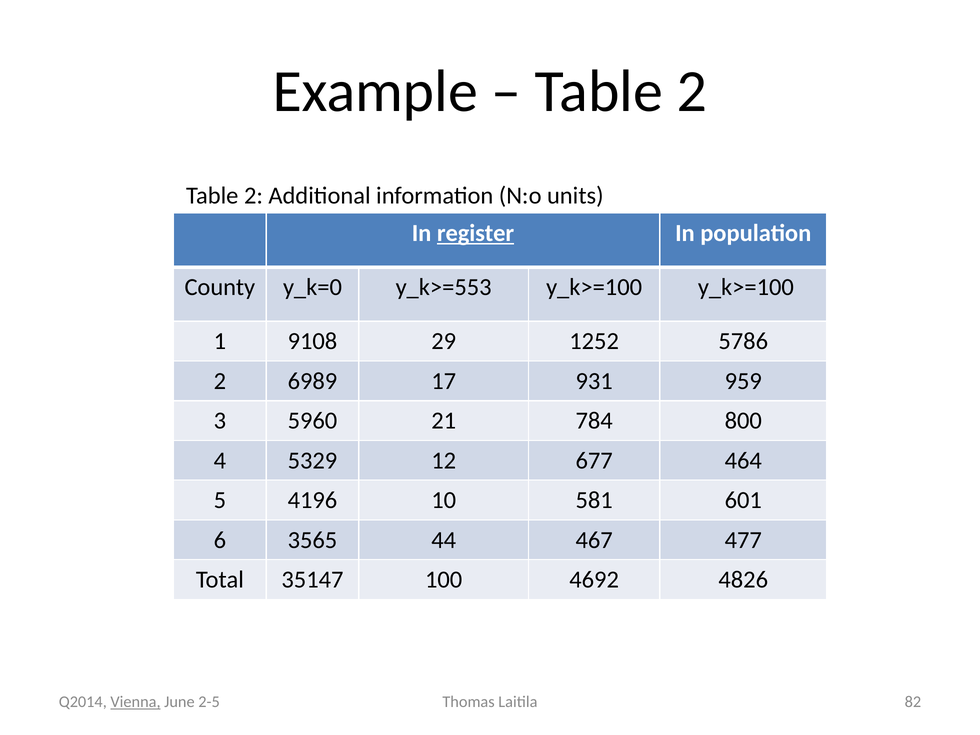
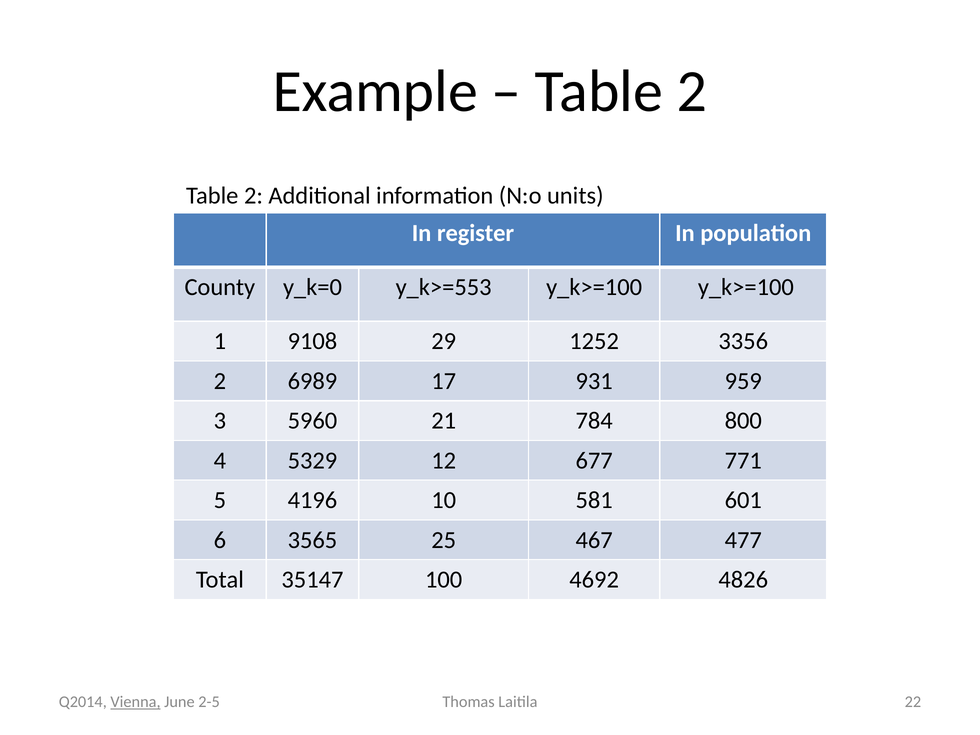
register underline: present -> none (476, 233)
5786: 5786 -> 3356 (743, 341)
464: 464 -> 771 (743, 461)
44: 44 -> 25 (444, 540)
82: 82 -> 22 (913, 702)
